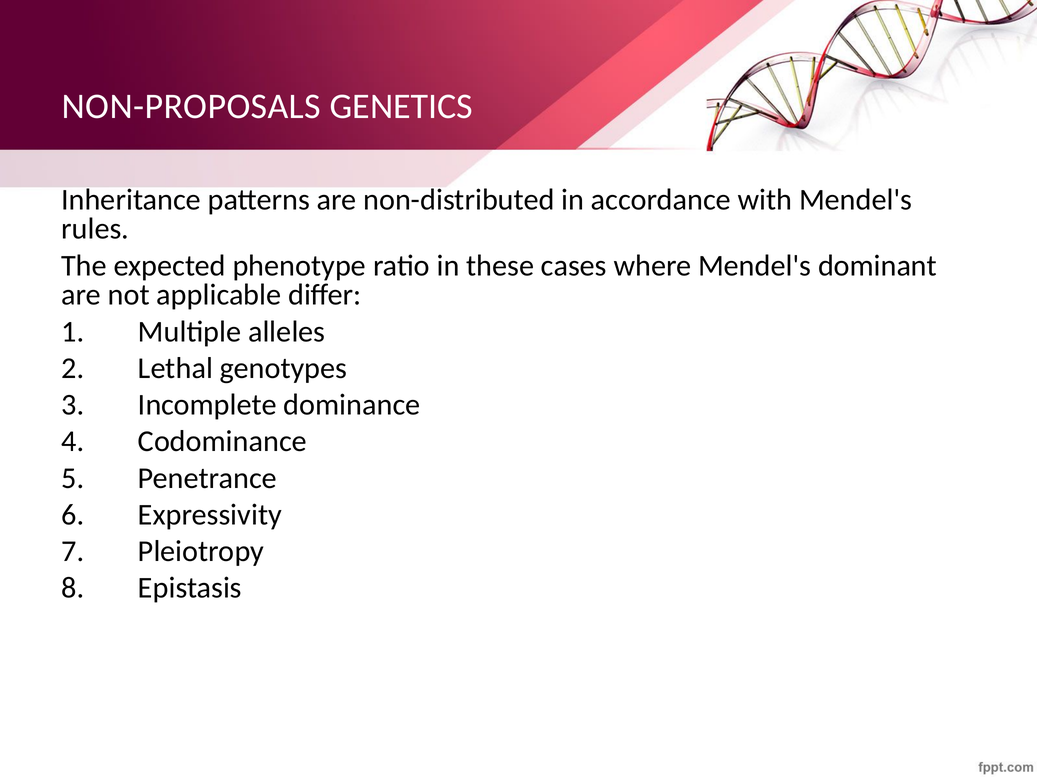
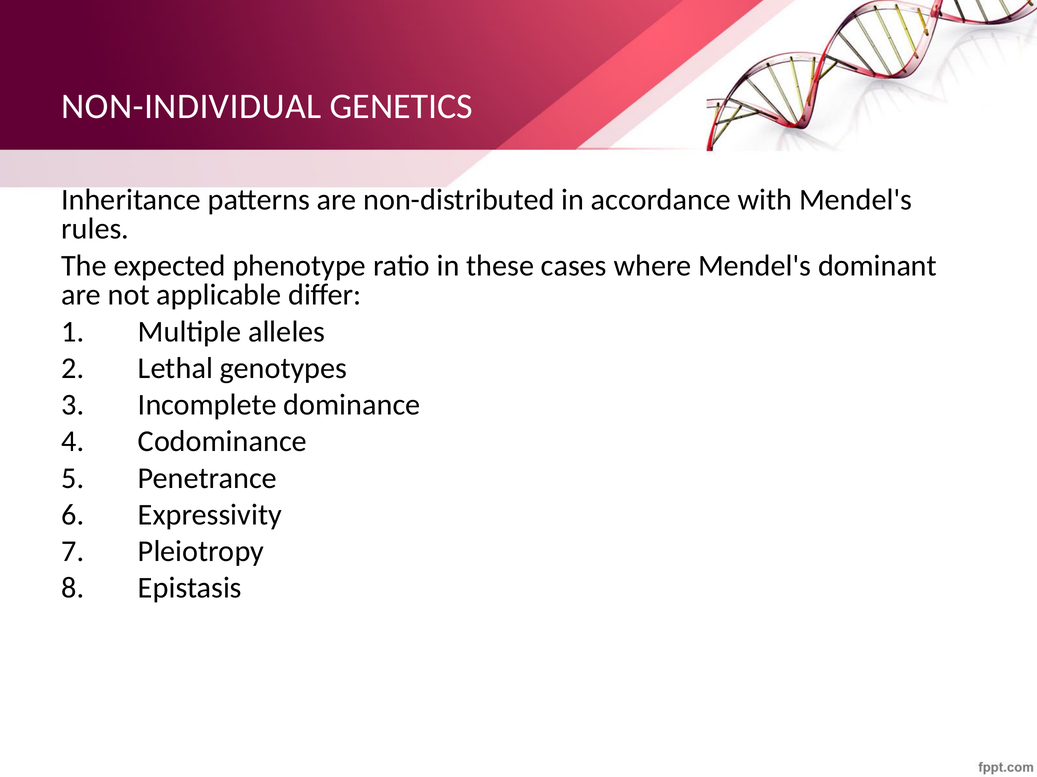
NON-PROPOSALS: NON-PROPOSALS -> NON-INDIVIDUAL (191, 106)
